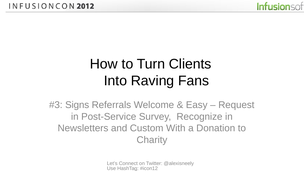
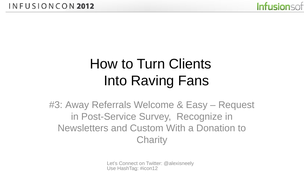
Signs: Signs -> Away (77, 105)
